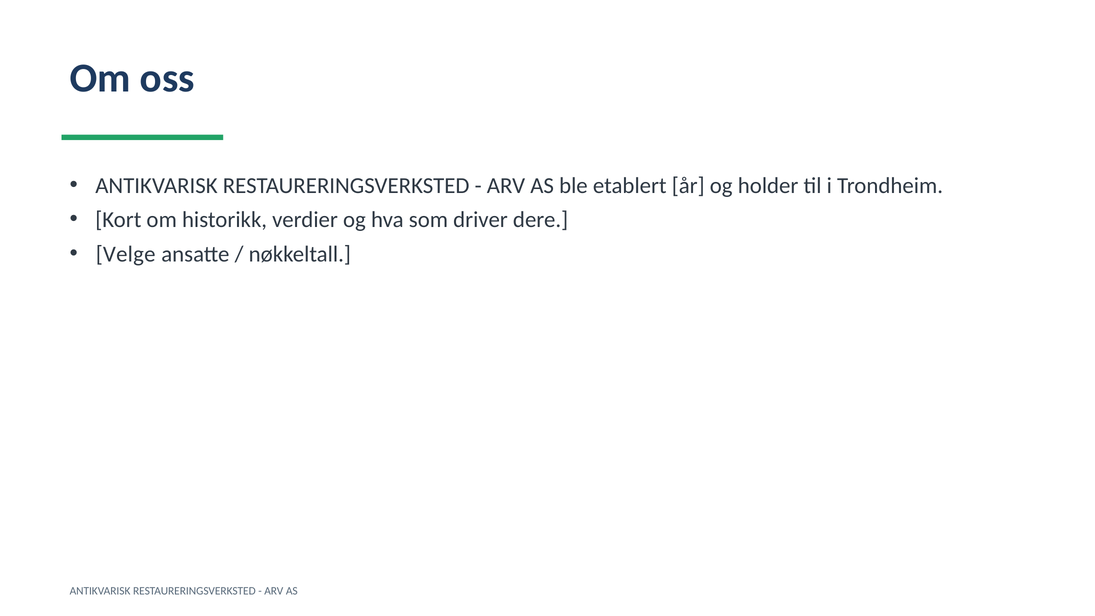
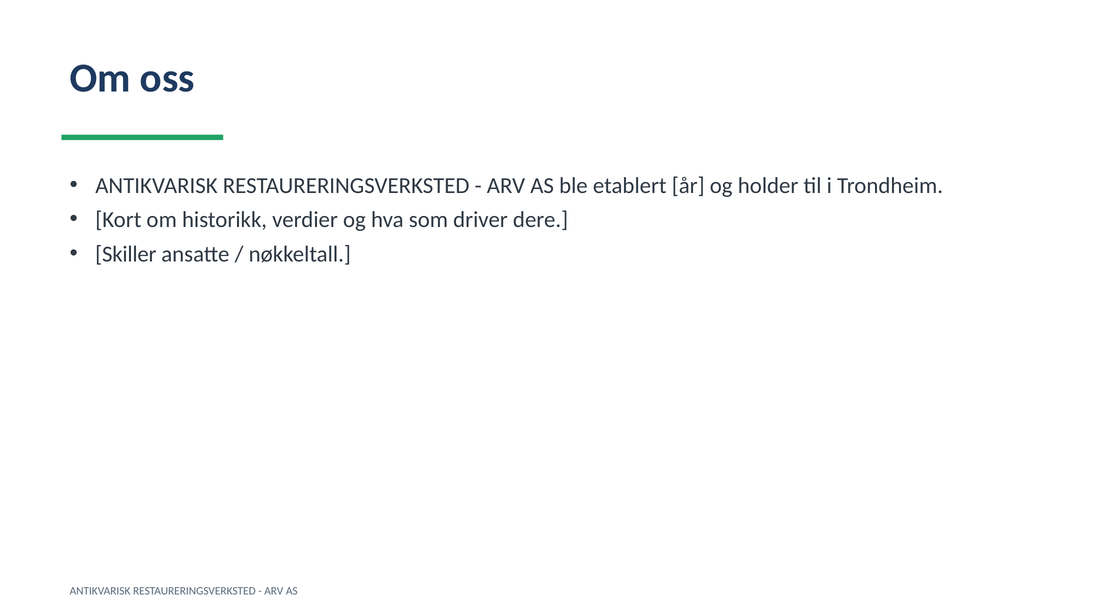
Velge: Velge -> Skiller (126, 254)
